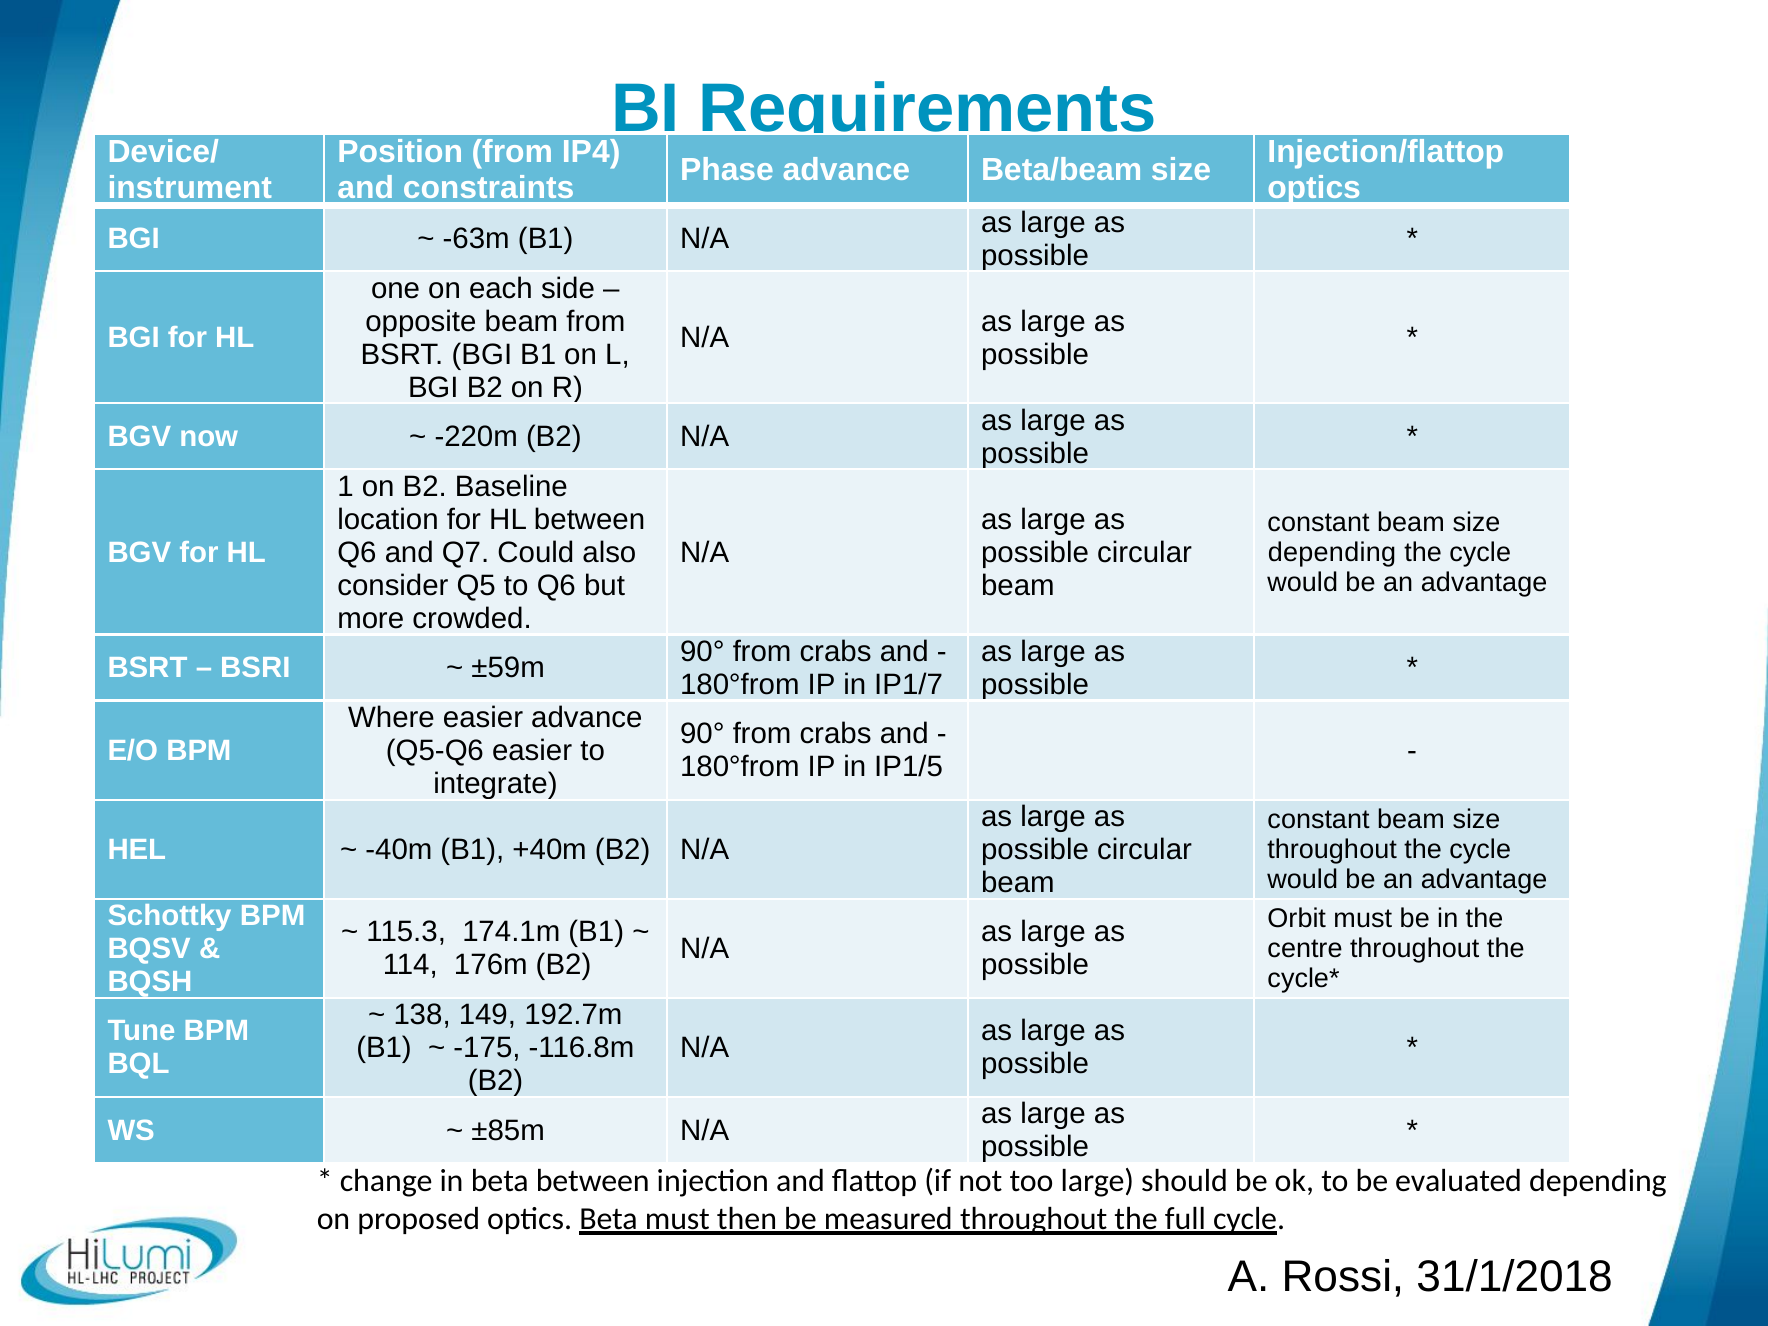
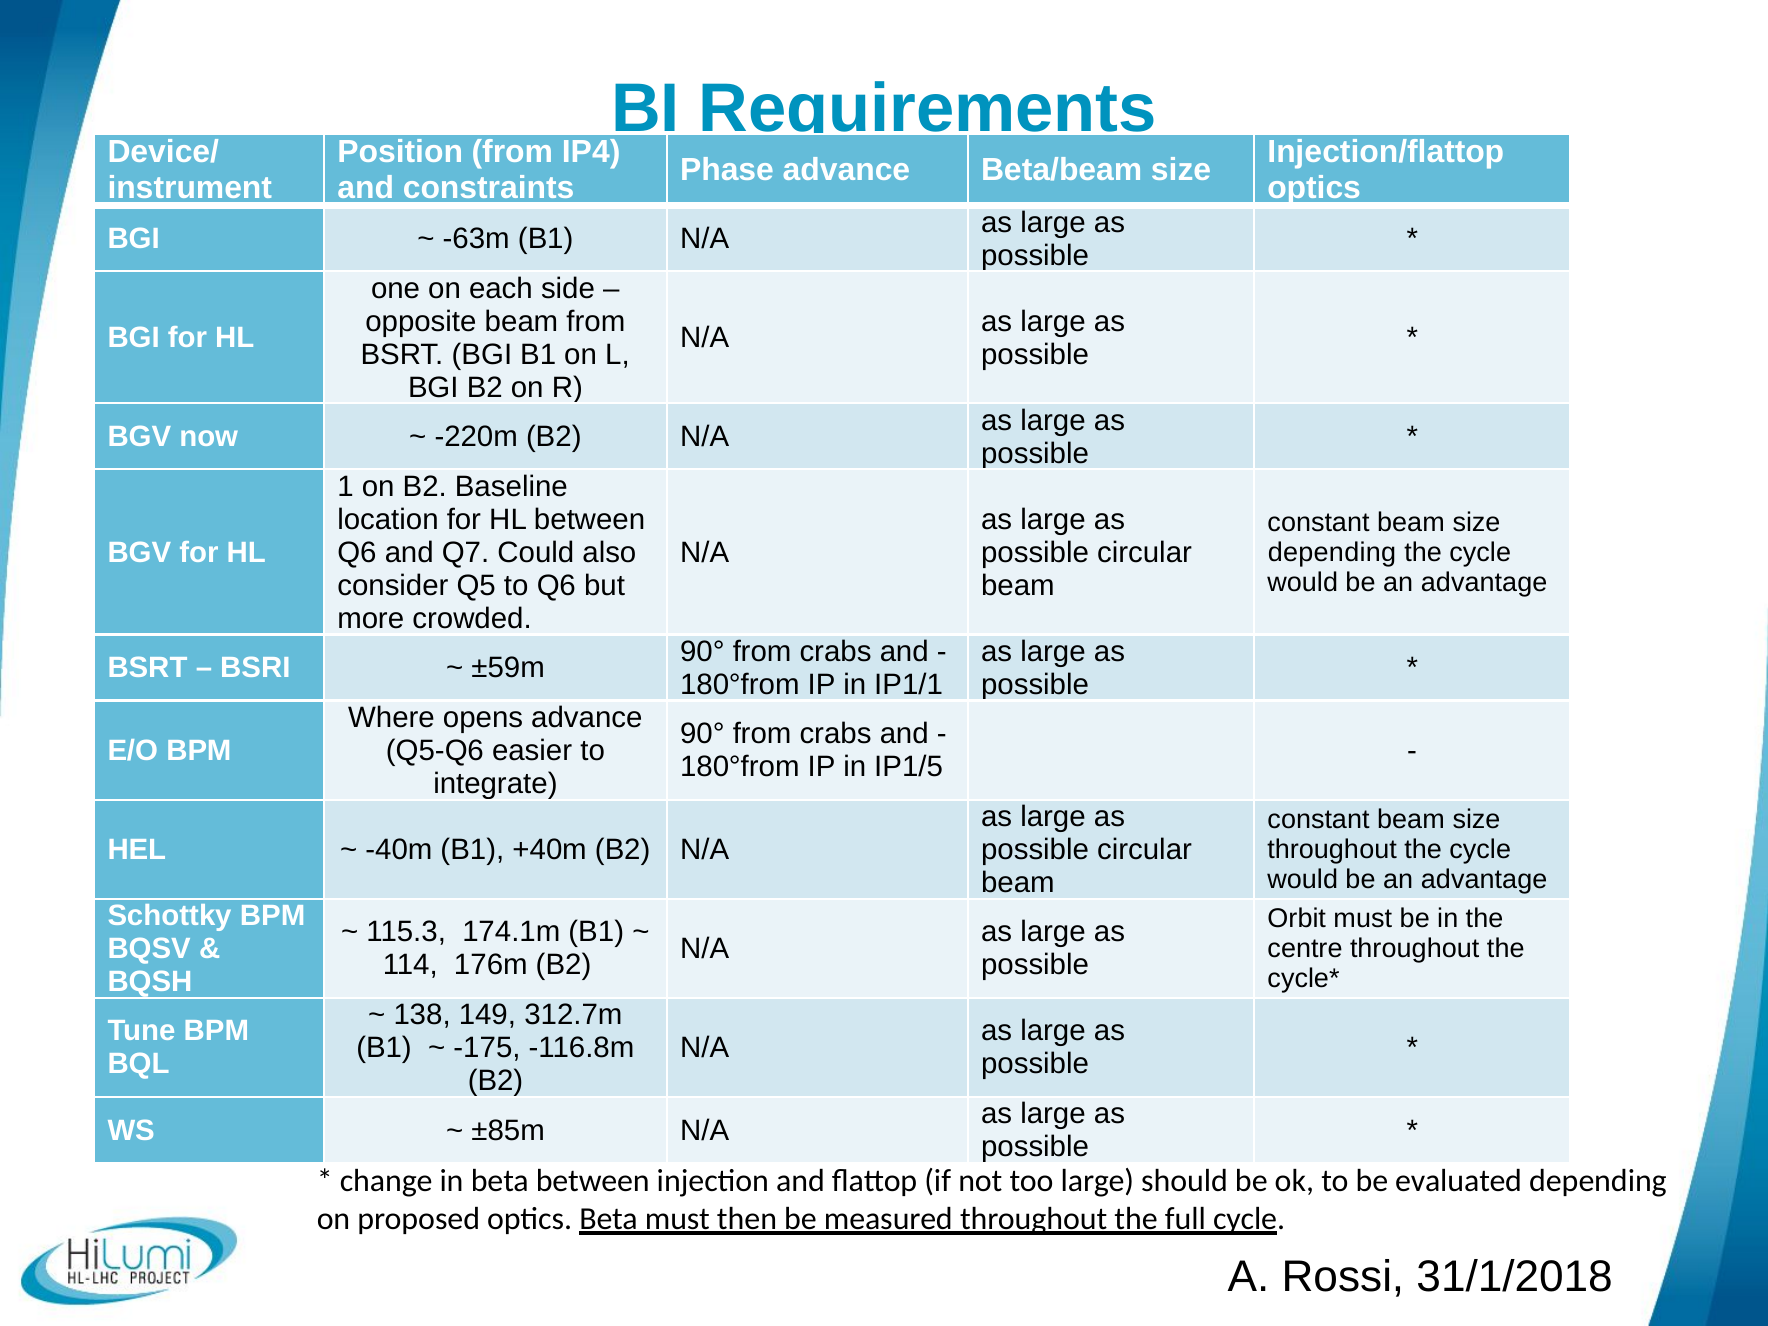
IP1/7: IP1/7 -> IP1/1 (909, 685)
Where easier: easier -> opens (483, 718)
192.7m: 192.7m -> 312.7m (573, 1015)
